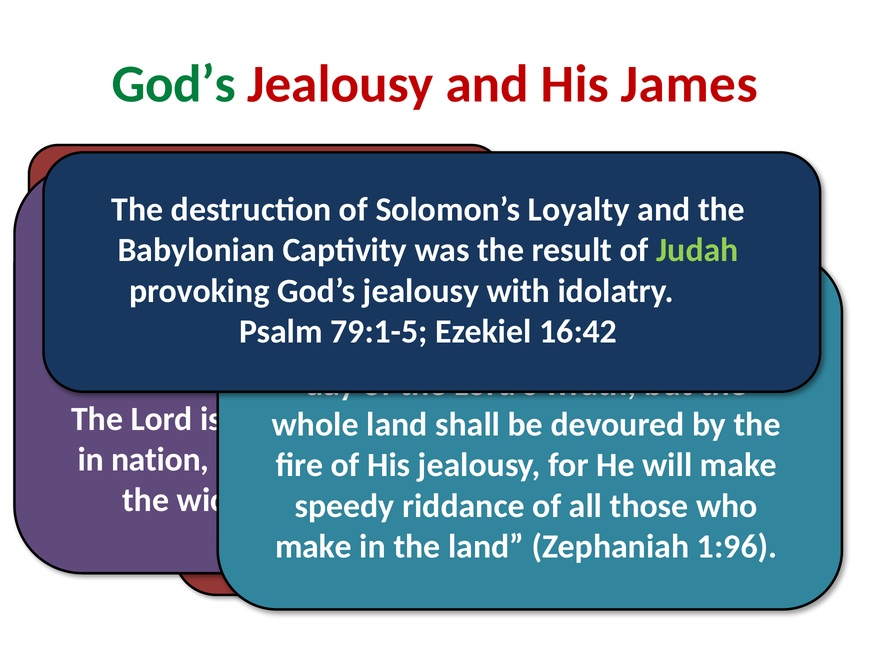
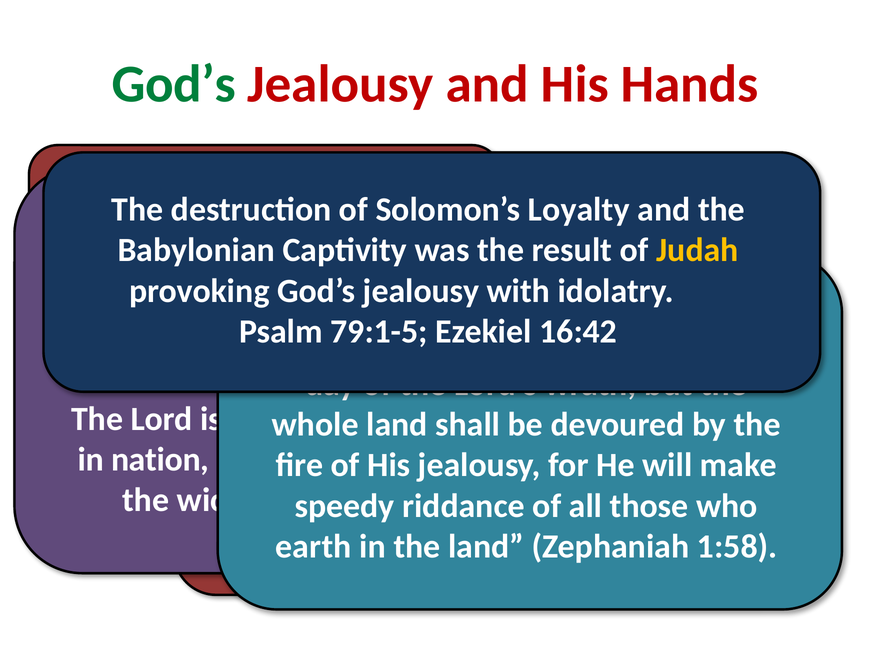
James: James -> Hands (690, 84)
Judah colour: light green -> yellow (697, 250)
make: make -> earth (313, 547)
1:96: 1:96 -> 1:58 (737, 547)
